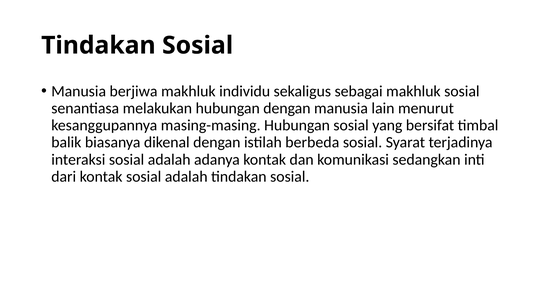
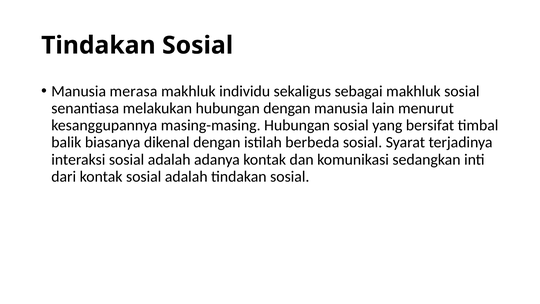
berjiwa: berjiwa -> merasa (134, 91)
